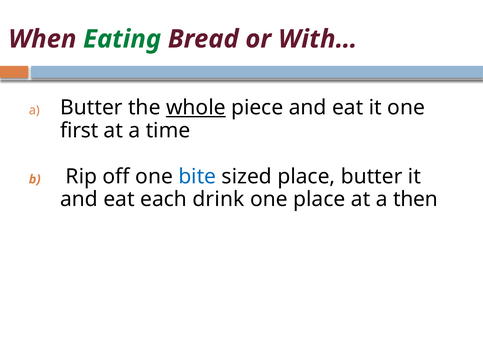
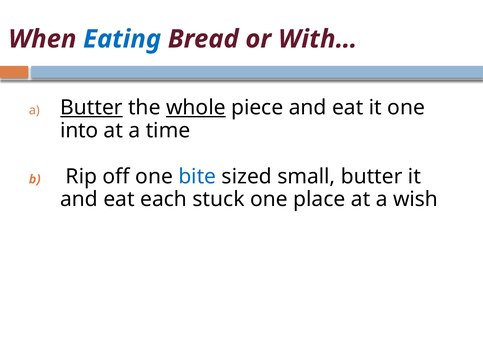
Eating colour: green -> blue (122, 39)
Butter underline: none -> present (91, 108)
first: first -> into (79, 131)
sized place: place -> small (306, 177)
drink: drink -> stuck (219, 199)
then: then -> wish (415, 199)
